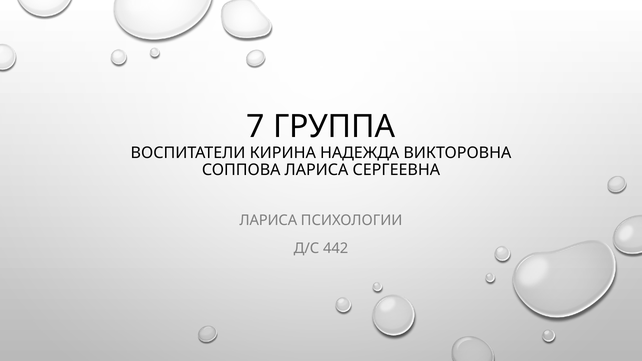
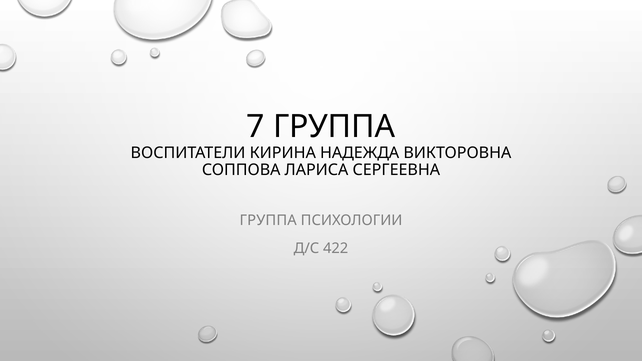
ЛАРИСА: ЛАРИСА -> ГРУППА (268, 220)
442: 442 -> 422 (336, 248)
